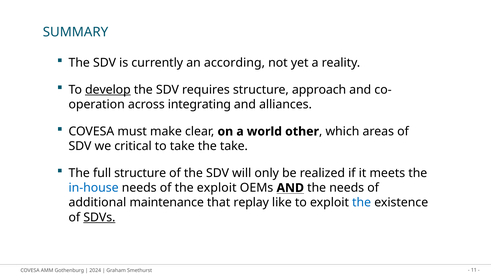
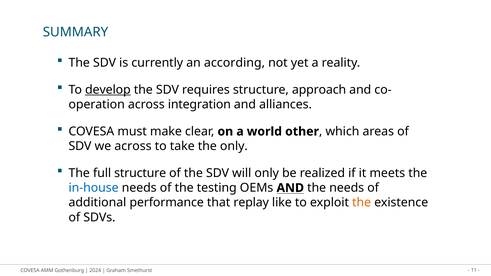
integrating: integrating -> integration (199, 105)
we critical: critical -> across (133, 146)
the take: take -> only (234, 146)
the exploit: exploit -> testing (217, 188)
maintenance: maintenance -> performance (167, 203)
the colour: blue -> orange (362, 203)
SDVs underline: present -> none (99, 217)
